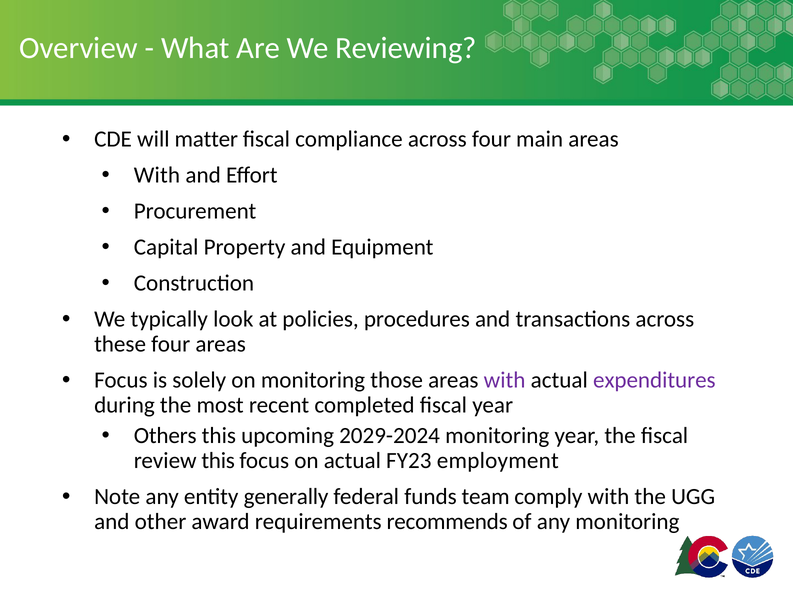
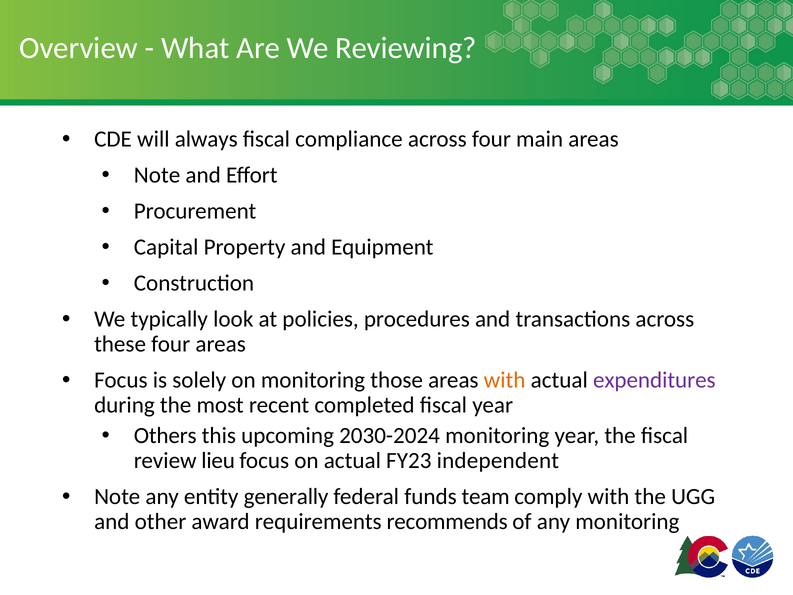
matter: matter -> always (206, 139)
With: With -> Note (157, 175)
with colour: purple -> orange (505, 380)
2029-2024: 2029-2024 -> 2030-2024 (390, 436)
review this: this -> lieu (218, 461)
employment: employment -> independent (498, 461)
